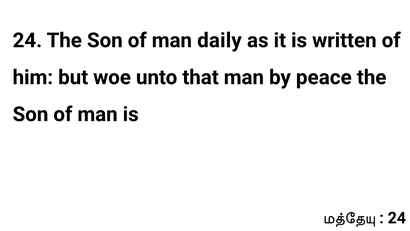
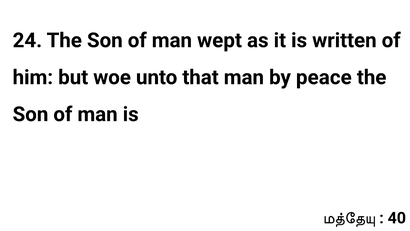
daily: daily -> wept (220, 40)
24: 24 -> 40 (397, 218)
